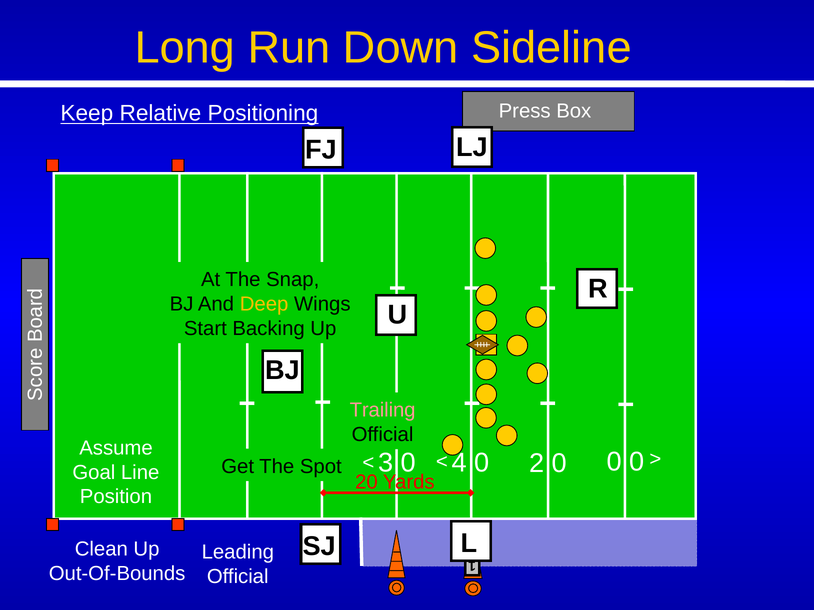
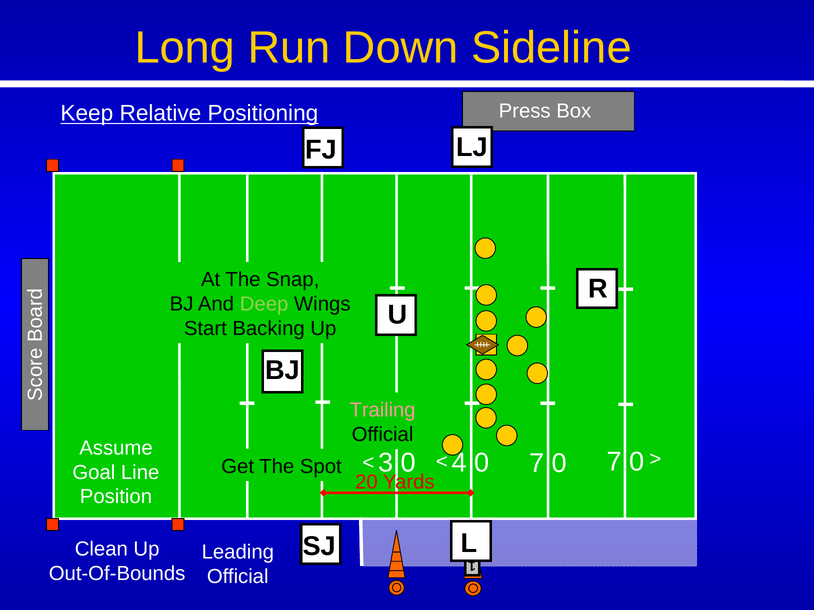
Deep colour: yellow -> light green (264, 304)
2: 2 -> 7 (537, 464)
0: 0 -> 7 (614, 462)
